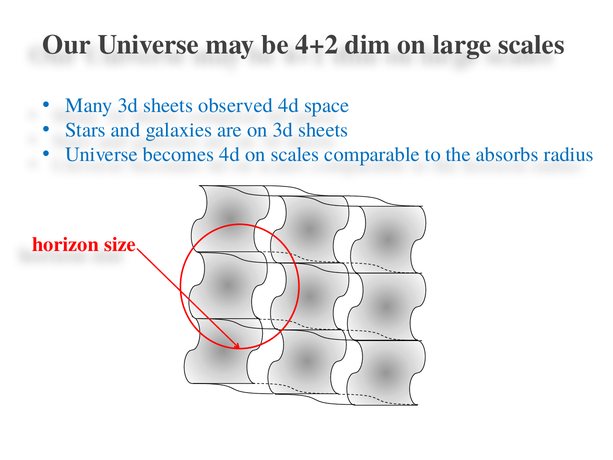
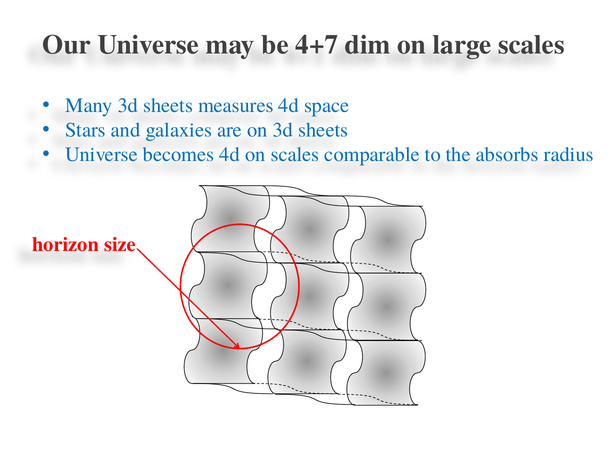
4+2: 4+2 -> 4+7 (317, 45)
observed: observed -> measures (236, 105)
